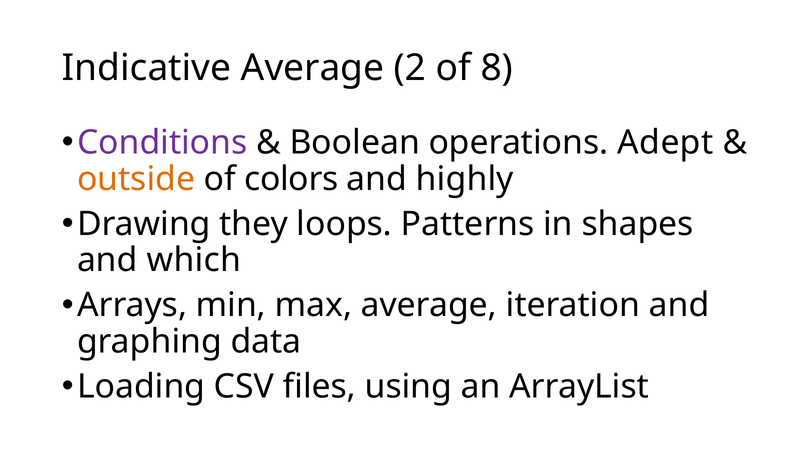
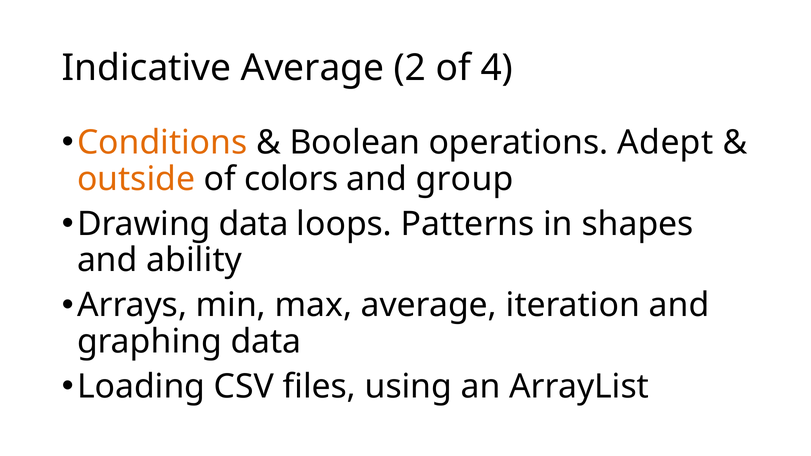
8: 8 -> 4 (497, 68)
Conditions colour: purple -> orange (162, 143)
highly: highly -> group (465, 179)
Drawing they: they -> data (254, 224)
which: which -> ability (194, 260)
